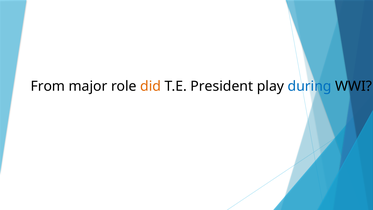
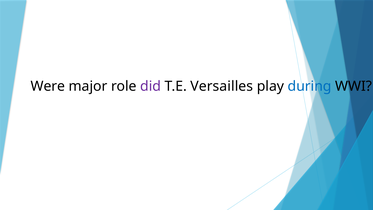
From: From -> Were (48, 86)
did colour: orange -> purple (151, 86)
President: President -> Versailles (222, 86)
